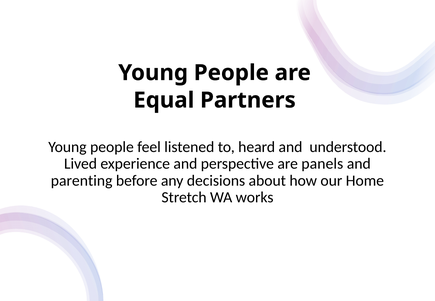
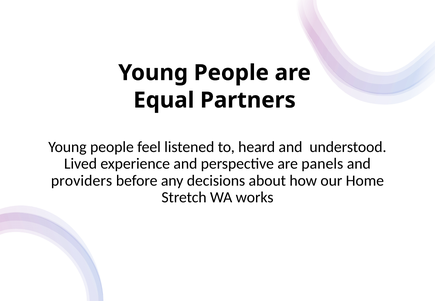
parenting: parenting -> providers (82, 181)
